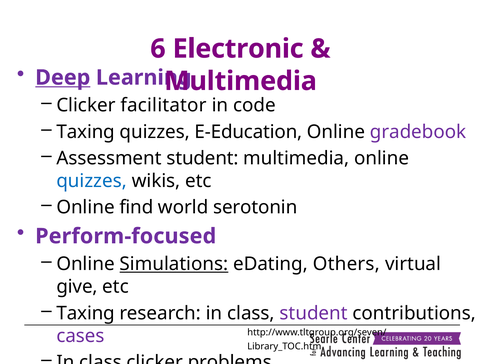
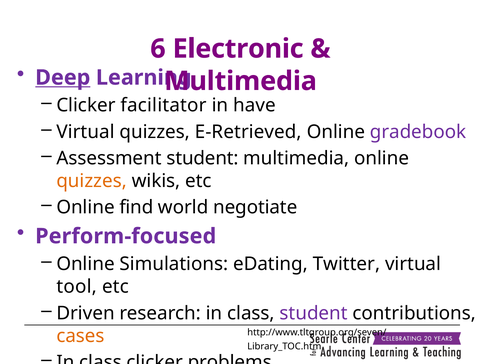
code: code -> have (254, 105)
Taxing: Taxing -> Virtual (86, 132)
E-Education: E-Education -> E-Retrieved (248, 132)
quizzes colour: blue -> orange (92, 181)
serotonin: serotonin -> negotiate (255, 207)
Simulations underline: present -> none (174, 264)
Others: Others -> Twitter (346, 264)
give: give -> tool (77, 287)
Taxing: Taxing -> Driven (86, 313)
cases colour: purple -> orange (81, 336)
